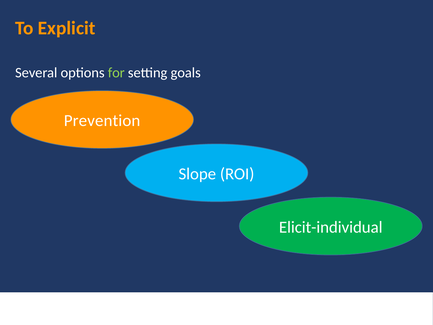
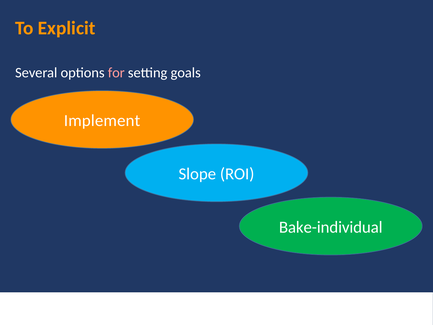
for colour: light green -> pink (116, 73)
Prevention: Prevention -> Implement (102, 121)
Elicit-individual: Elicit-individual -> Bake-individual (331, 227)
